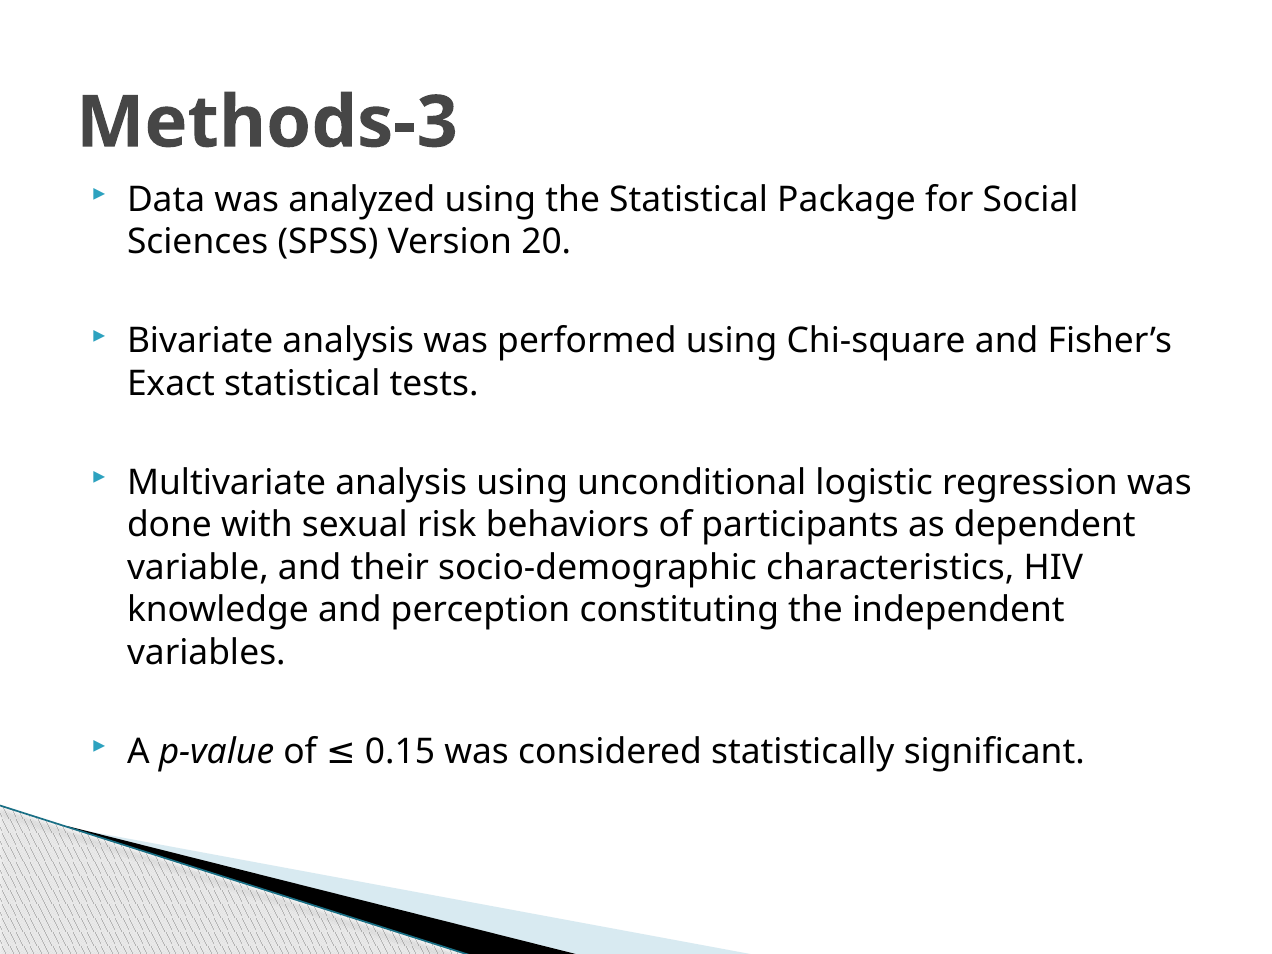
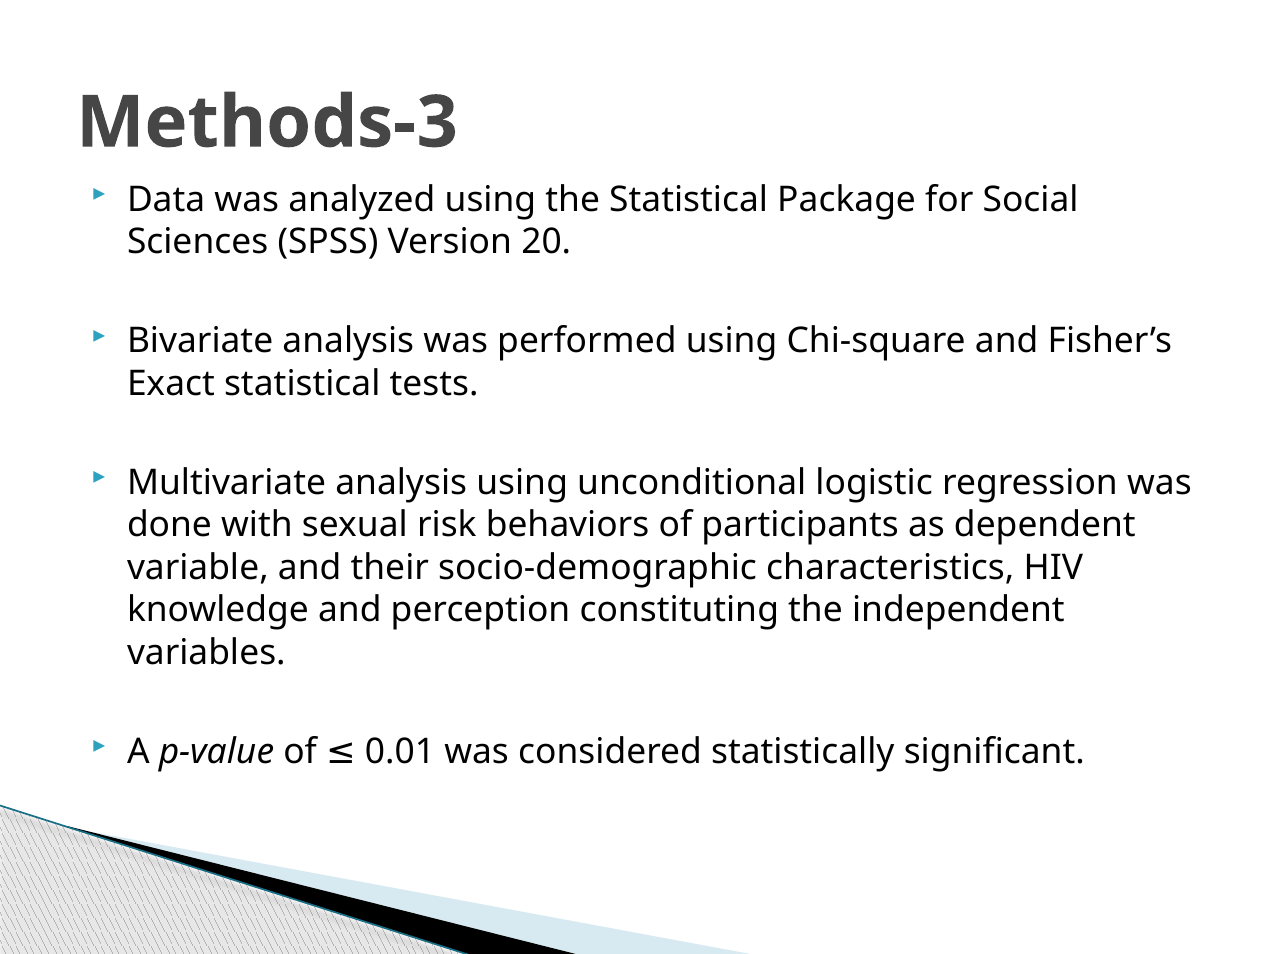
0.15: 0.15 -> 0.01 (400, 752)
